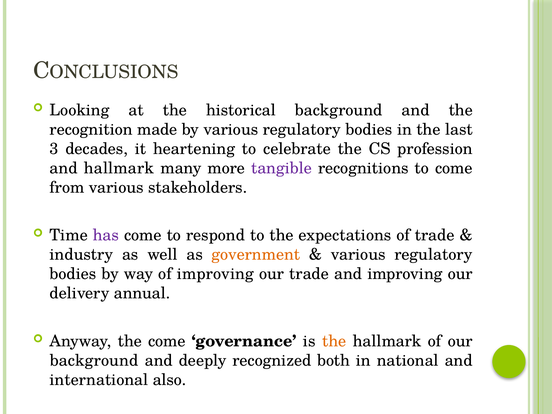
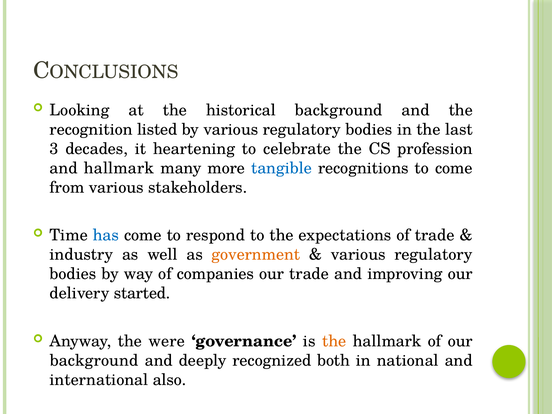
made: made -> listed (157, 129)
tangible colour: purple -> blue (282, 168)
has colour: purple -> blue (106, 235)
of improving: improving -> companies (215, 274)
annual: annual -> started (142, 293)
the come: come -> were (167, 341)
